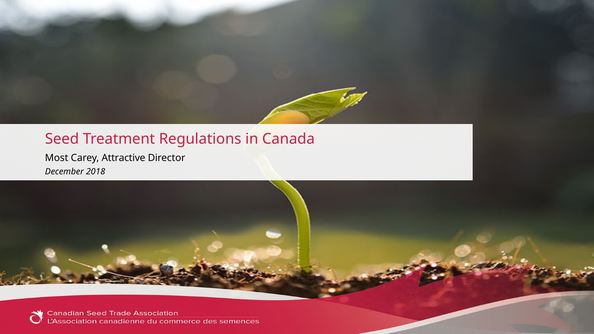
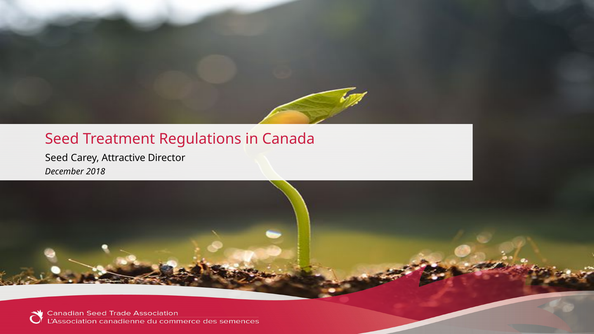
Most: Most -> Seed (57, 158)
